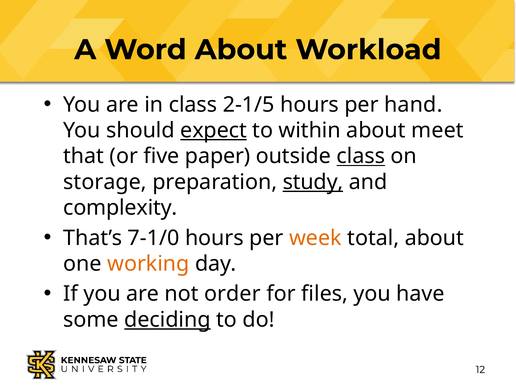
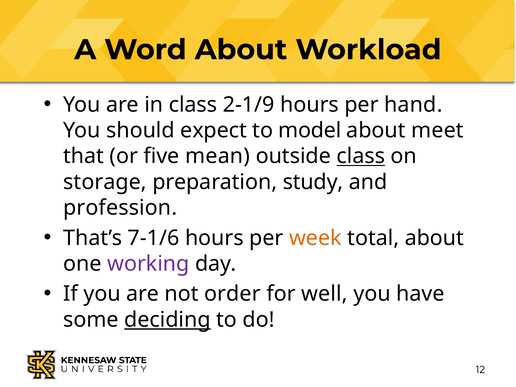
2-1/5: 2-1/5 -> 2-1/9 (249, 105)
expect underline: present -> none (214, 130)
within: within -> model (310, 130)
paper: paper -> mean (217, 156)
study underline: present -> none (313, 182)
complexity: complexity -> profession (120, 208)
7-1/0: 7-1/0 -> 7-1/6 (154, 238)
working colour: orange -> purple (148, 264)
files: files -> well (324, 294)
